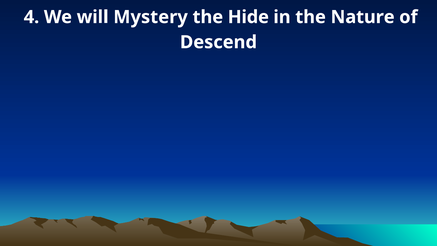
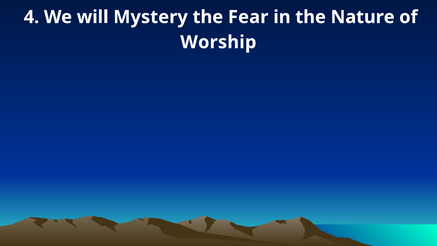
Hide: Hide -> Fear (248, 17)
Descend: Descend -> Worship (218, 42)
